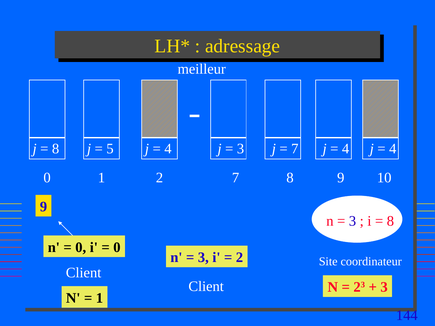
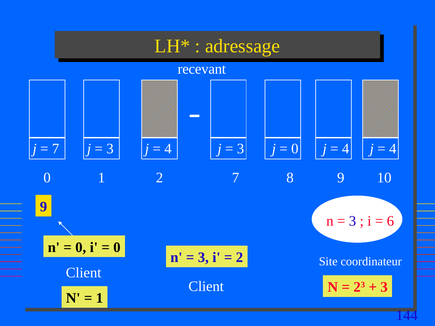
meilleur: meilleur -> recevant (202, 69)
8: 8 -> 7 (56, 149)
5: 5 -> 3 (110, 149)
7: 7 -> 0 (295, 149)
8: 8 -> 6 (390, 221)
